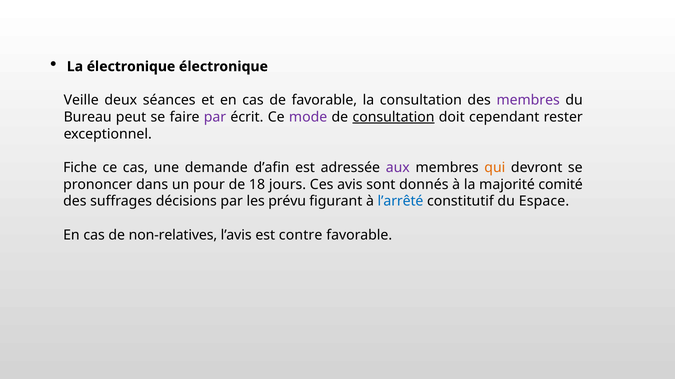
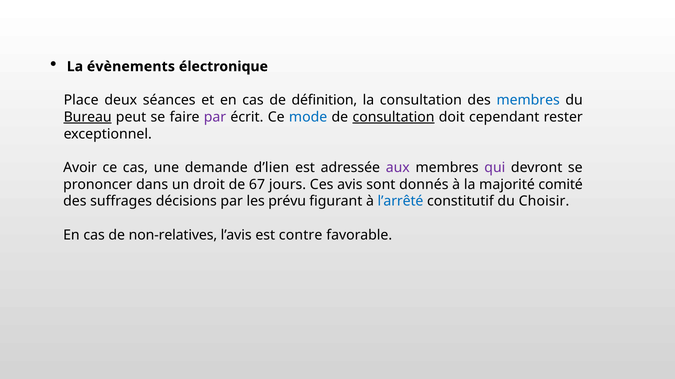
La électronique: électronique -> évènements (131, 67)
Veille: Veille -> Place (81, 100)
de favorable: favorable -> définition (324, 100)
membres colour: purple -> blue (528, 100)
Bureau underline: none -> present (88, 117)
mode colour: purple -> blue (308, 117)
Fiche: Fiche -> Avoir (80, 168)
d’afin: d’afin -> d’lien (271, 168)
qui colour: orange -> purple (495, 168)
pour: pour -> droit (209, 185)
18: 18 -> 67 (257, 185)
Espace: Espace -> Choisir (544, 202)
